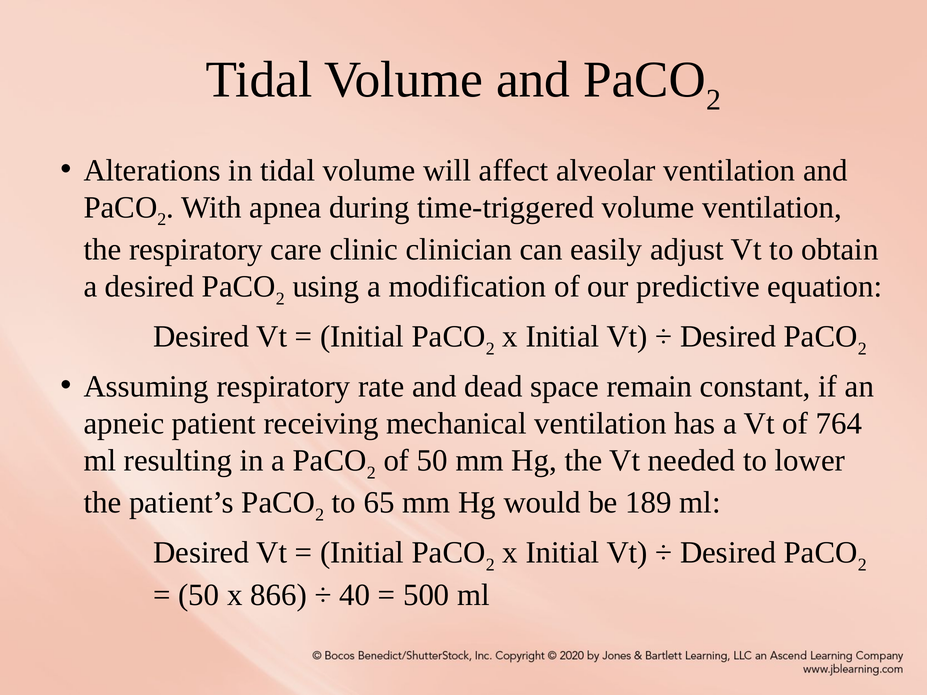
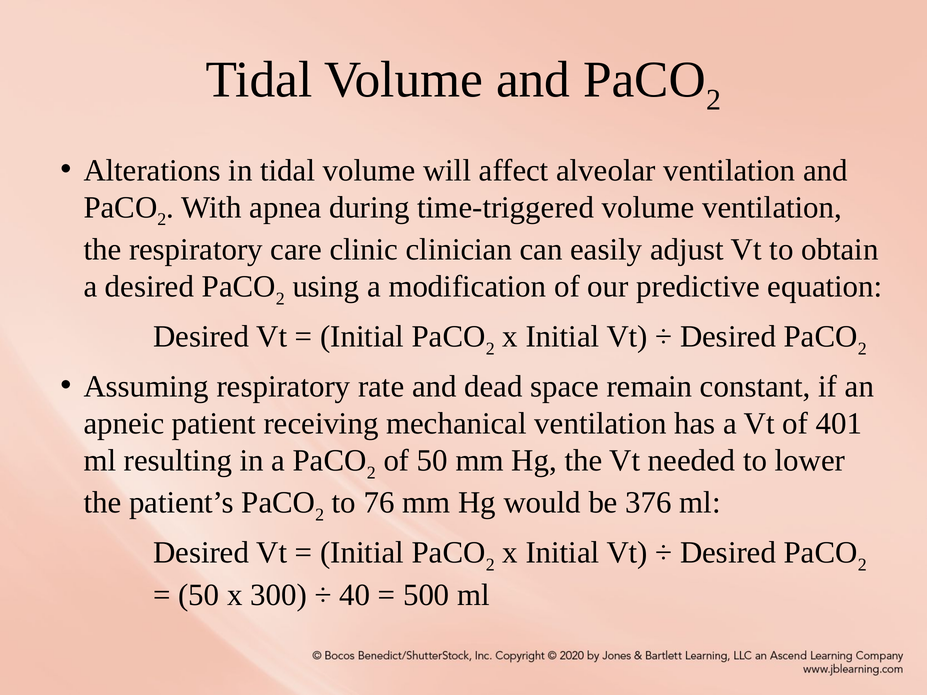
764: 764 -> 401 (839, 424)
65: 65 -> 76 (379, 503)
189: 189 -> 376 (648, 503)
866: 866 -> 300 (279, 595)
